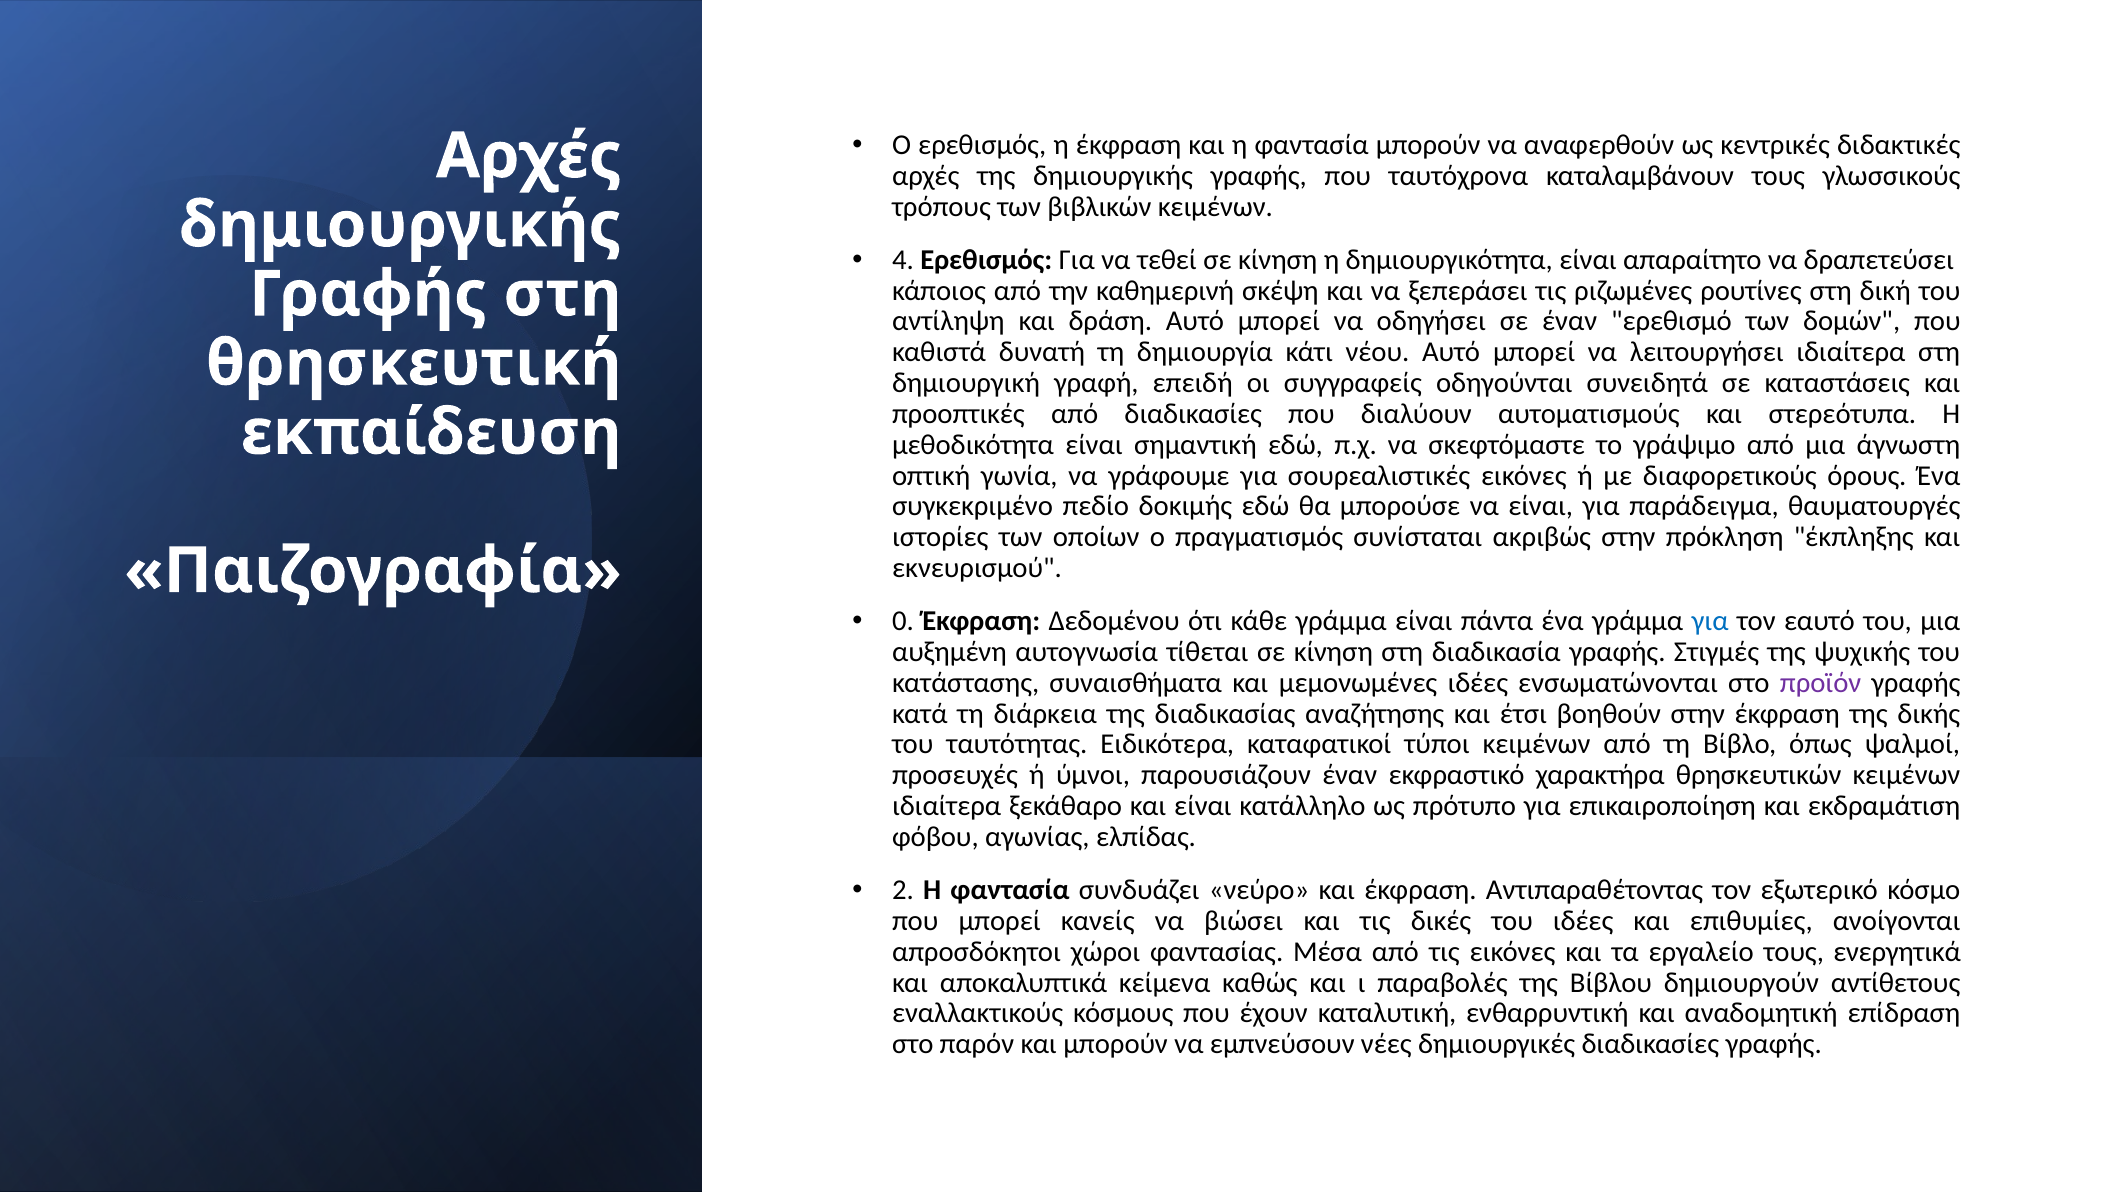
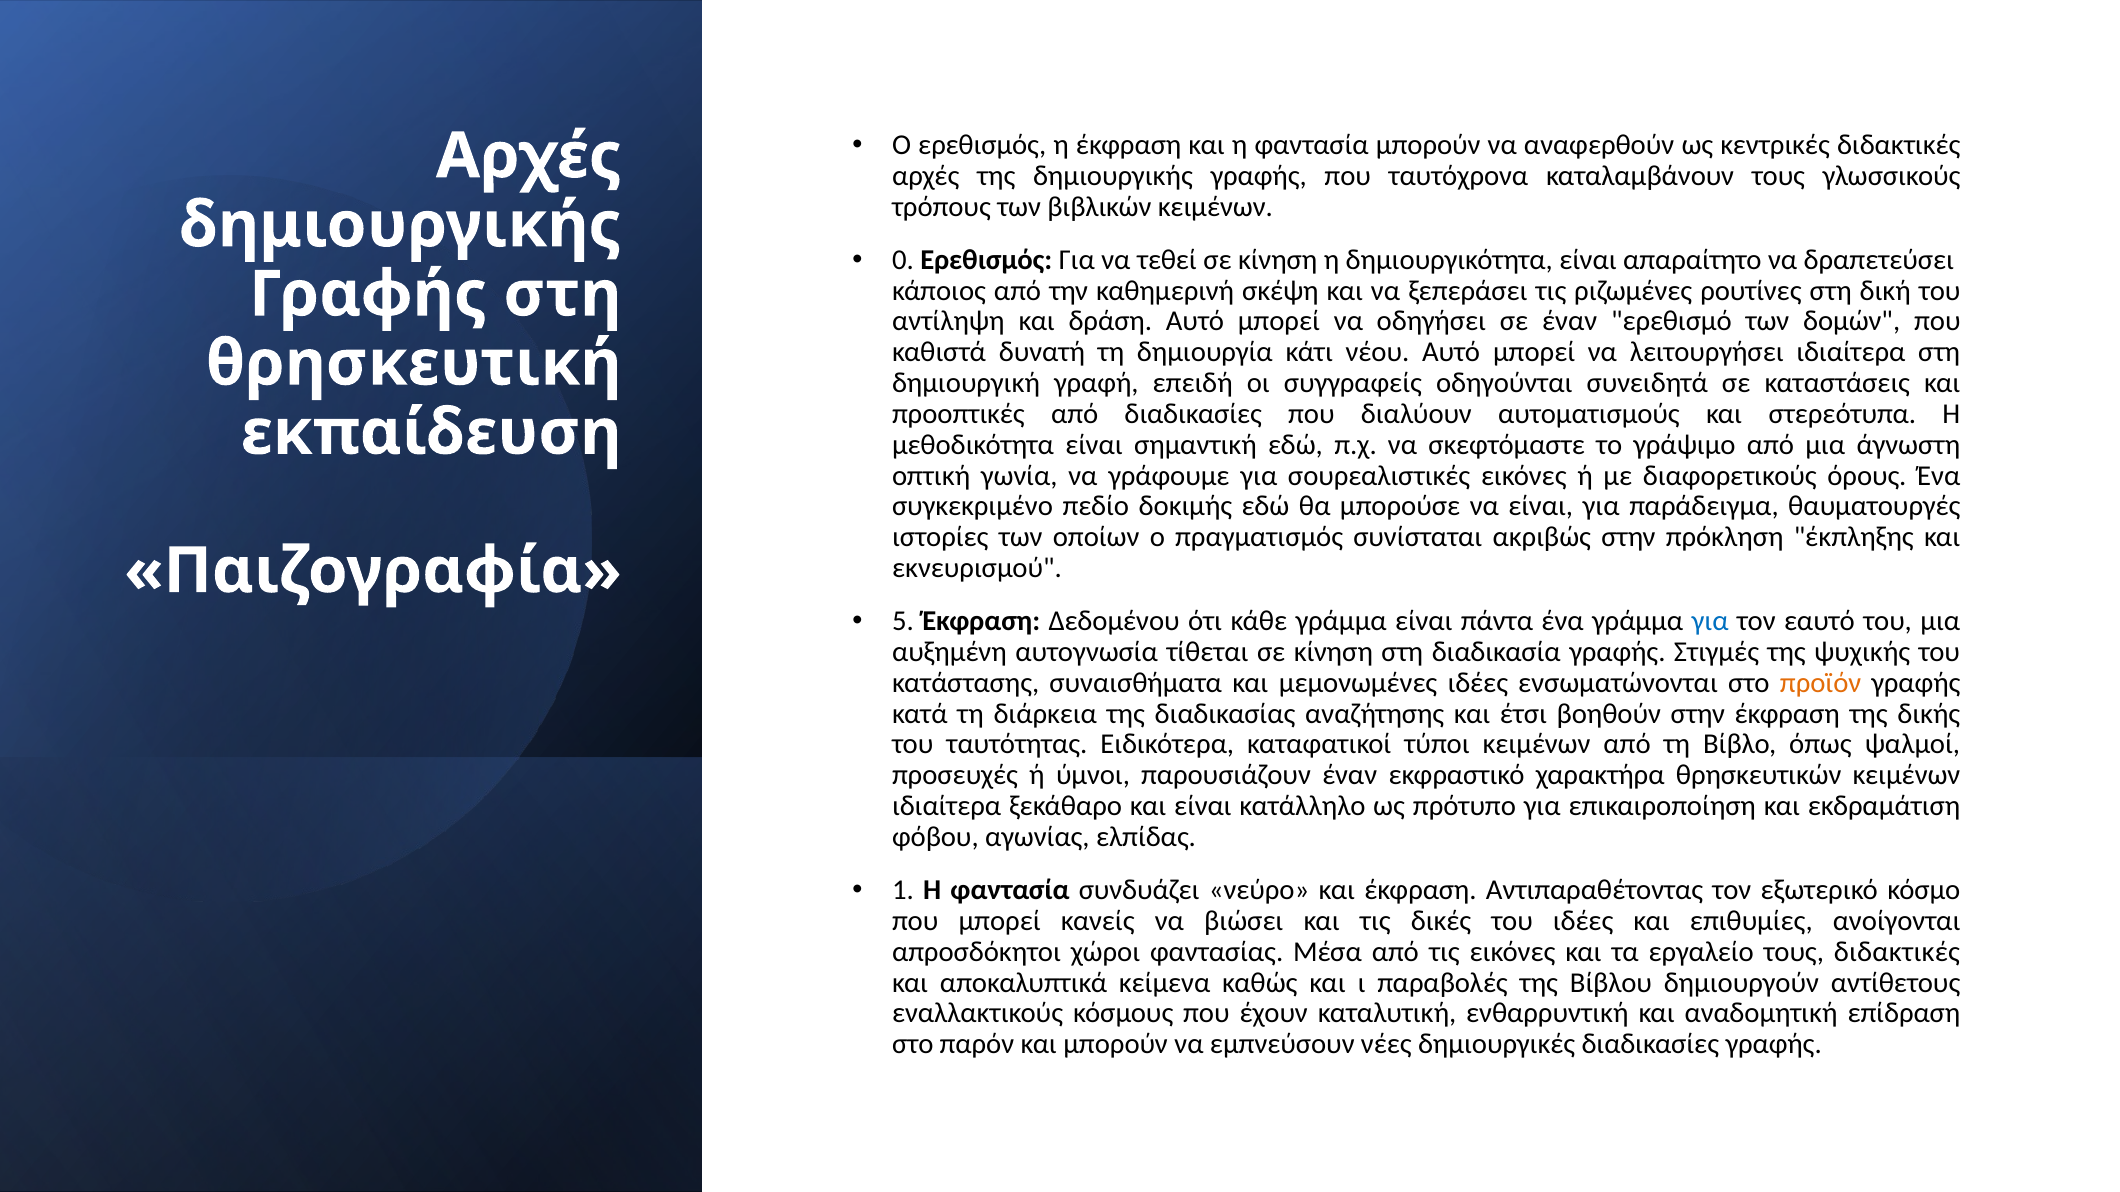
4: 4 -> 0 (903, 260)
0: 0 -> 5 (903, 621)
προϊόν colour: purple -> orange (1821, 683)
2: 2 -> 1 (903, 890)
τους ενεργητικά: ενεργητικά -> διδακτικές (1897, 952)
